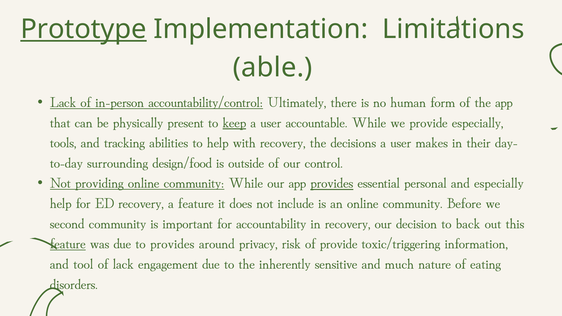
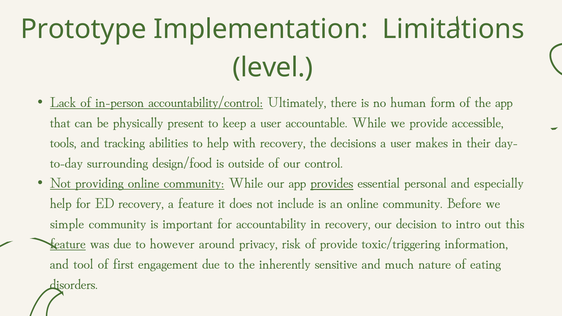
Prototype underline: present -> none (84, 29)
able: able -> level (273, 67)
keep underline: present -> none (234, 123)
provide especially: especially -> accessible (478, 123)
second: second -> simple (67, 224)
back: back -> intro (468, 224)
to provides: provides -> however (172, 244)
of lack: lack -> first (123, 264)
